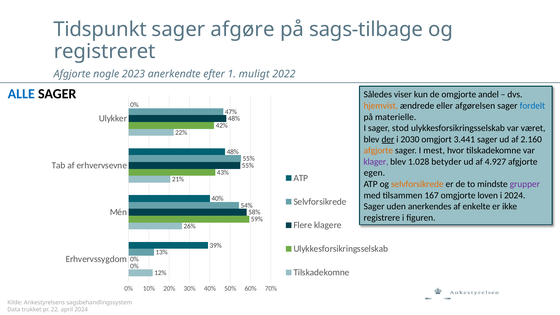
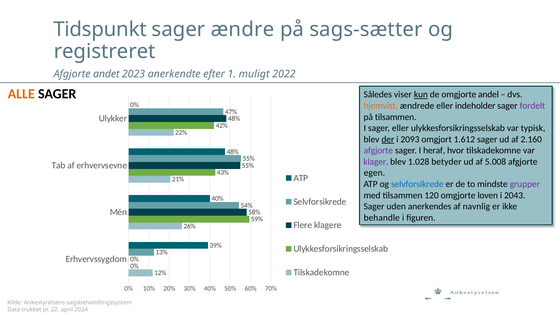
afgøre: afgøre -> ændre (243, 29)
sags-tilbage: sags-tilbage -> sags-sætter (366, 29)
nogle: nogle -> andet (106, 74)
ALLE colour: blue -> orange (21, 94)
kun underline: none -> present (421, 95)
afgørelsen: afgørelsen -> indeholder (475, 106)
fordelt colour: blue -> purple (532, 106)
på materielle: materielle -> tilsammen (396, 117)
sager stod: stod -> eller (400, 128)
været: været -> typisk (533, 128)
2030: 2030 -> 2093 (410, 139)
3.441: 3.441 -> 1.612 (464, 139)
afgjorte colour: orange -> purple (378, 151)
mest: mest -> heraf (434, 151)
4.927: 4.927 -> 5.008 (495, 162)
selvforsikrede colour: orange -> blue (417, 184)
167: 167 -> 120 (432, 195)
i 2024: 2024 -> 2043 (515, 195)
enkelte: enkelte -> navnlig (476, 206)
registrere: registrere -> behandle (382, 218)
